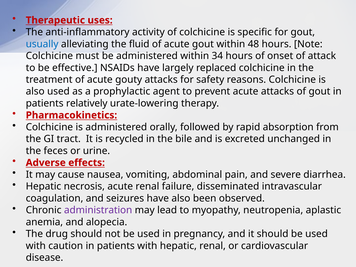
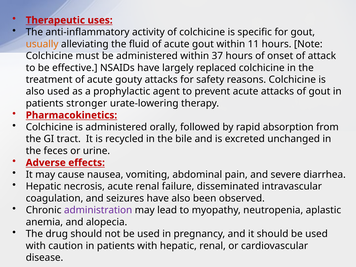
usually colour: blue -> orange (42, 44)
48: 48 -> 11 (253, 44)
34: 34 -> 37 (217, 56)
relatively: relatively -> stronger (87, 103)
